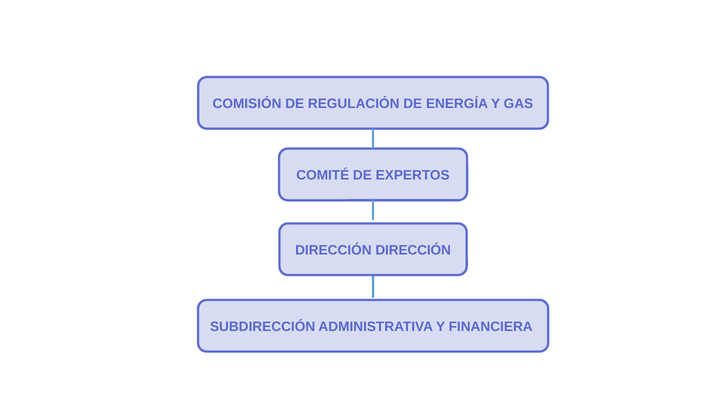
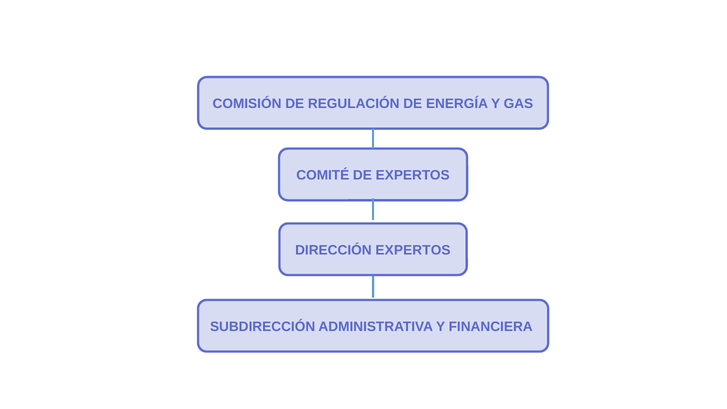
DIRECCIÓN DIRECCIÓN: DIRECCIÓN -> EXPERTOS (413, 250)
